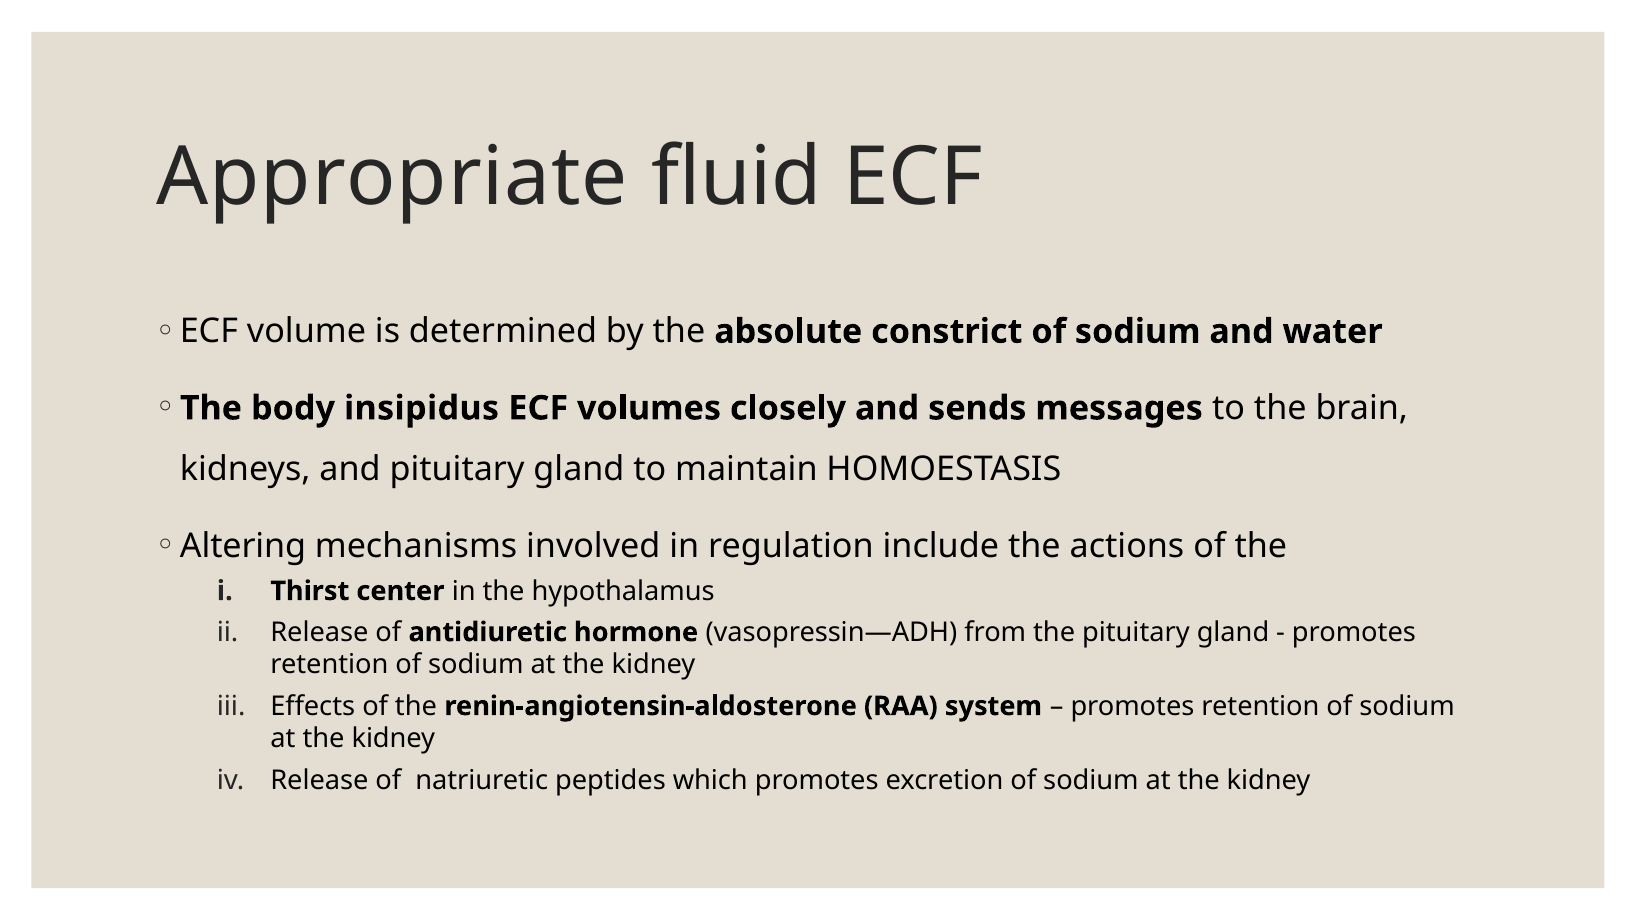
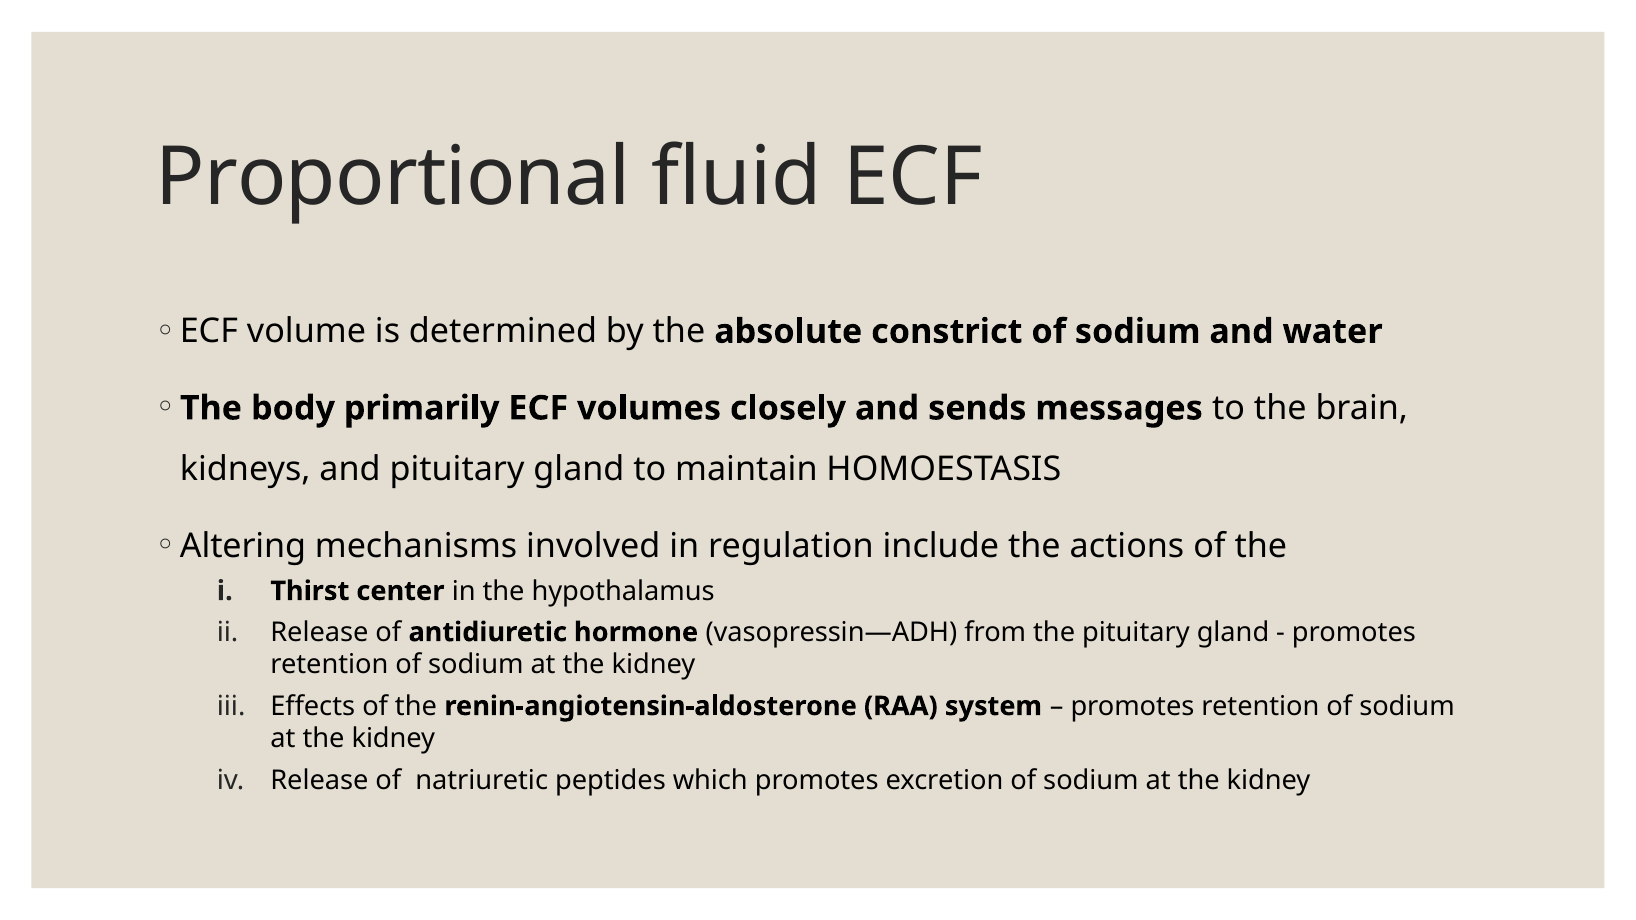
Appropriate: Appropriate -> Proportional (393, 178)
insipidus: insipidus -> primarily (422, 408)
